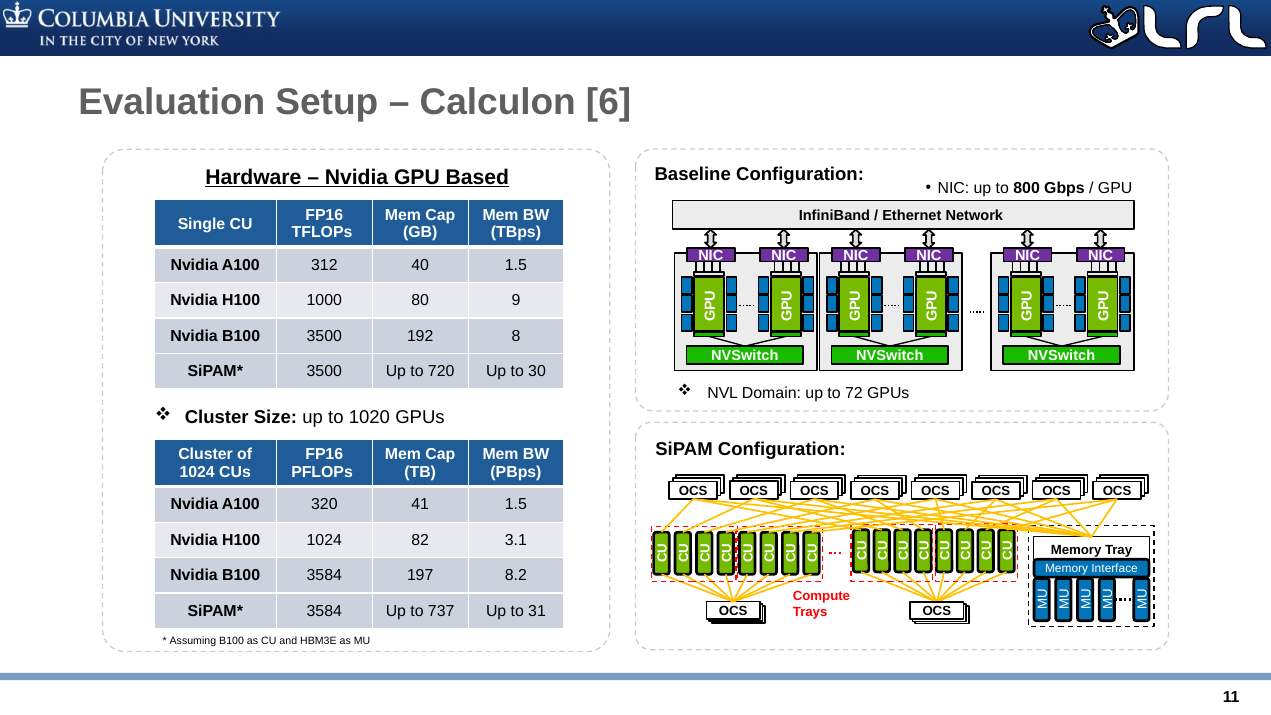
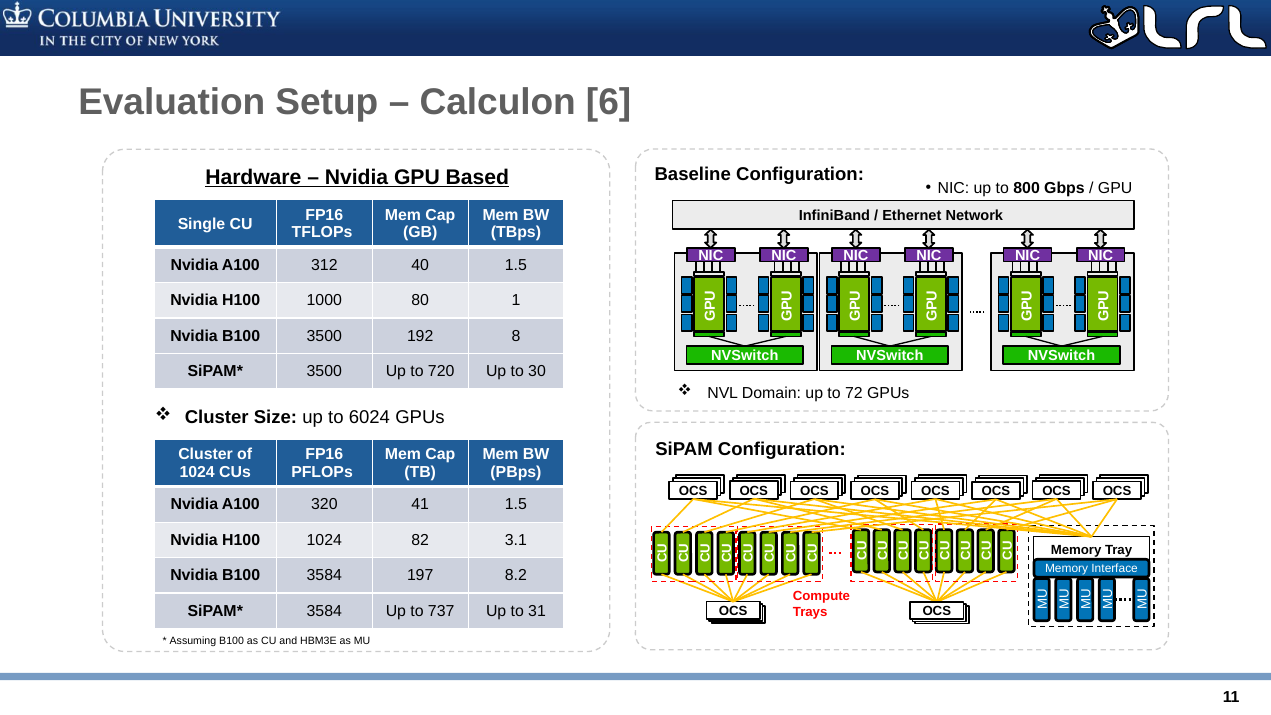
9: 9 -> 1 (516, 301)
1020: 1020 -> 6024 (369, 417)
